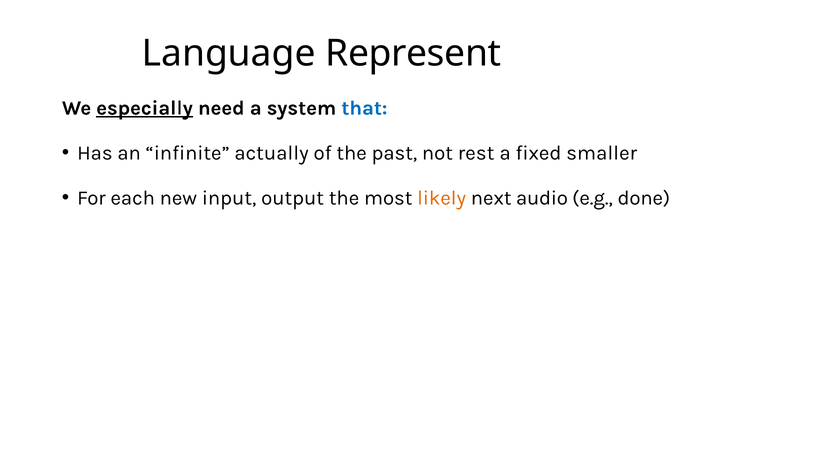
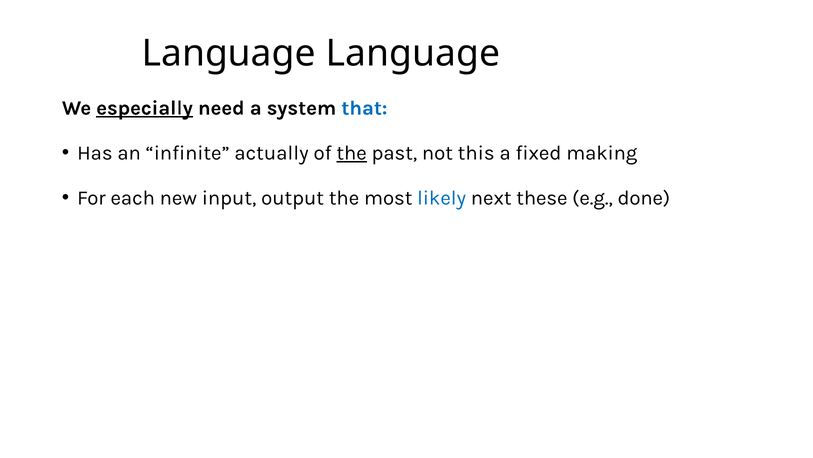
Language Represent: Represent -> Language (413, 53)
the underline: none -> present (352, 153)
rest: rest -> this (476, 153)
smaller: smaller -> making (602, 153)
likely colour: orange -> blue (442, 198)
audio: audio -> these (542, 198)
